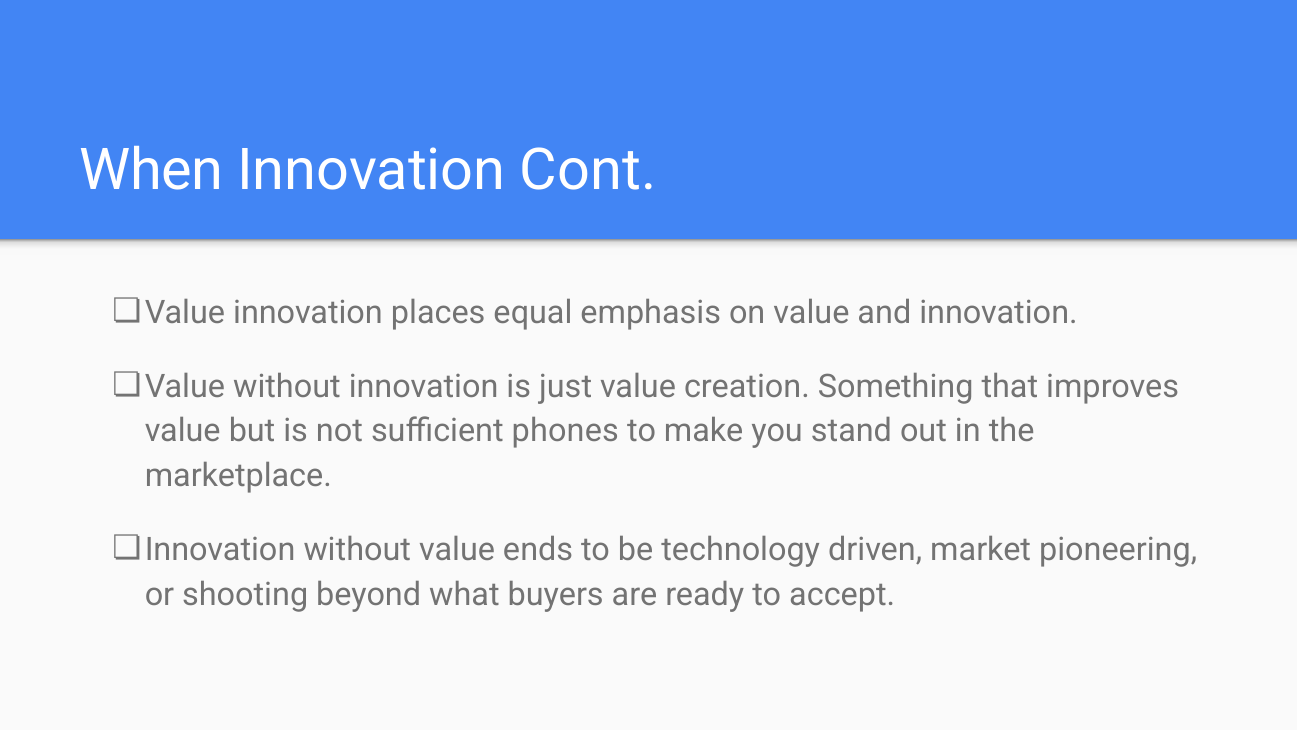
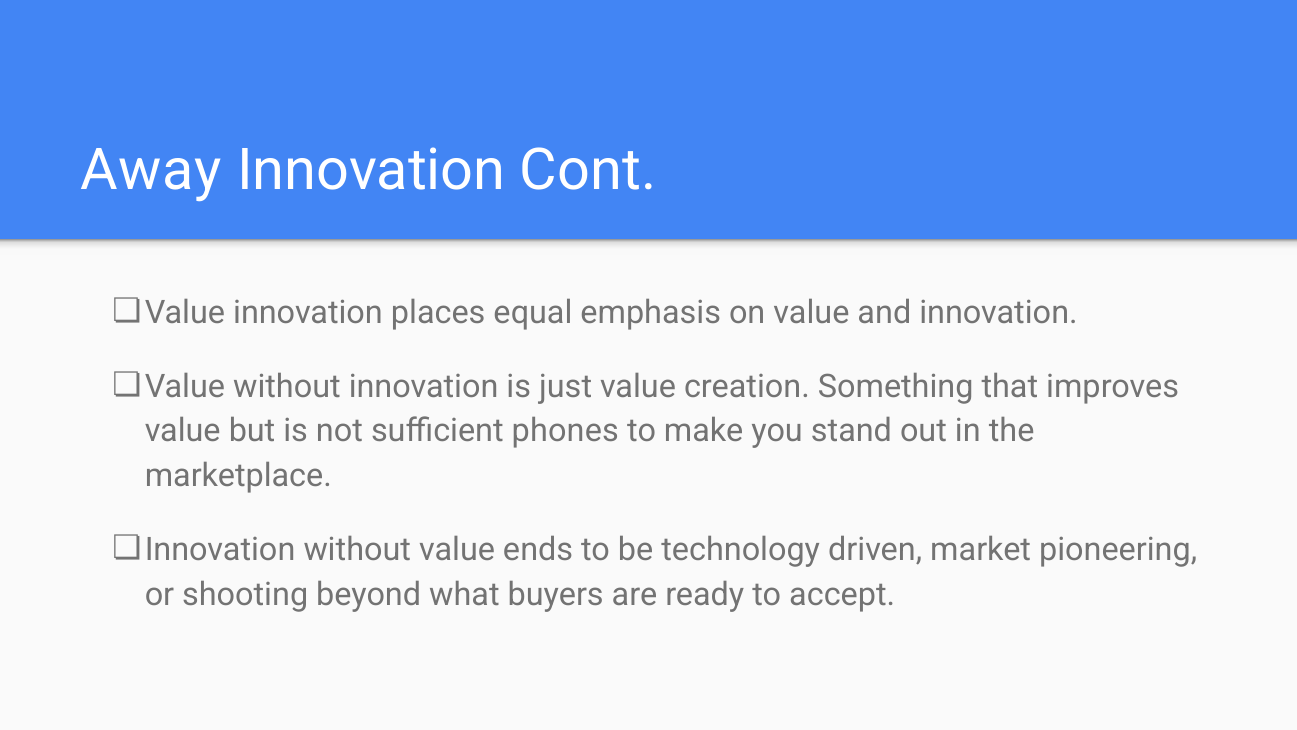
When: When -> Away (151, 170)
